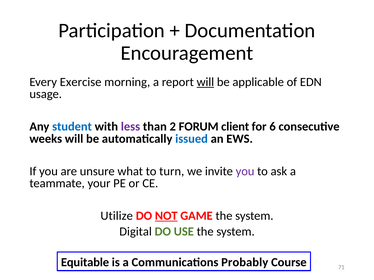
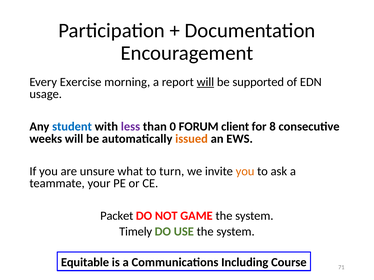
applicable: applicable -> supported (258, 82)
2: 2 -> 0 (173, 127)
6: 6 -> 8 (273, 127)
issued colour: blue -> orange (192, 139)
you colour: purple -> orange (245, 172)
Utilize: Utilize -> Packet (117, 216)
NOT underline: present -> none (166, 216)
Digital: Digital -> Timely (136, 232)
Probably: Probably -> Including (245, 263)
